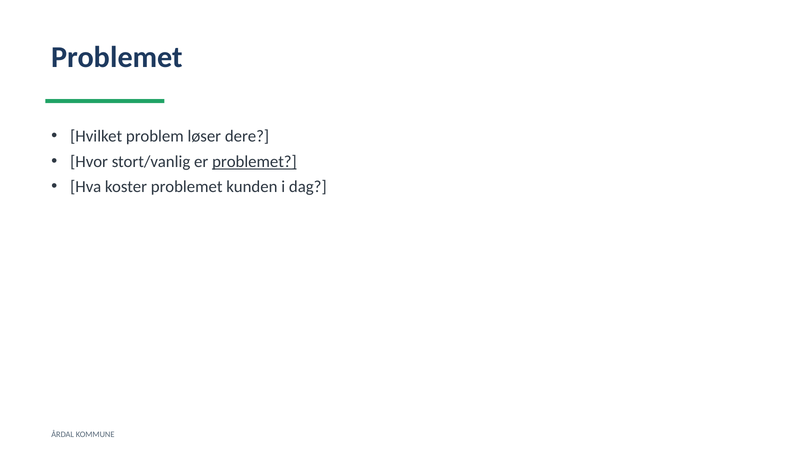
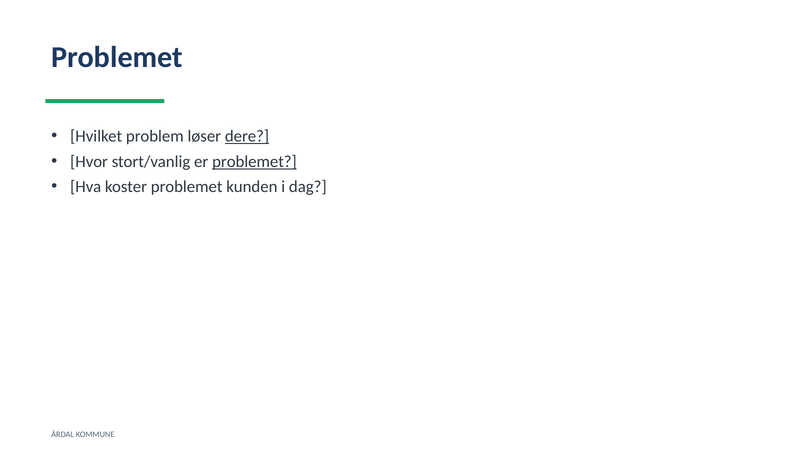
dere underline: none -> present (247, 137)
